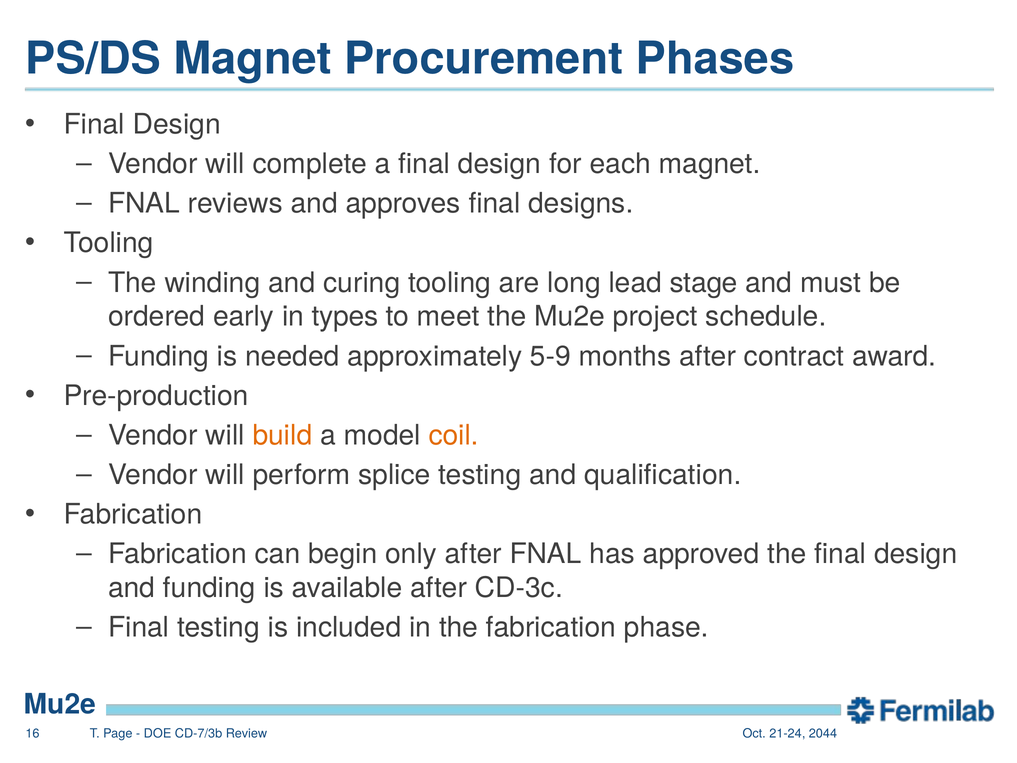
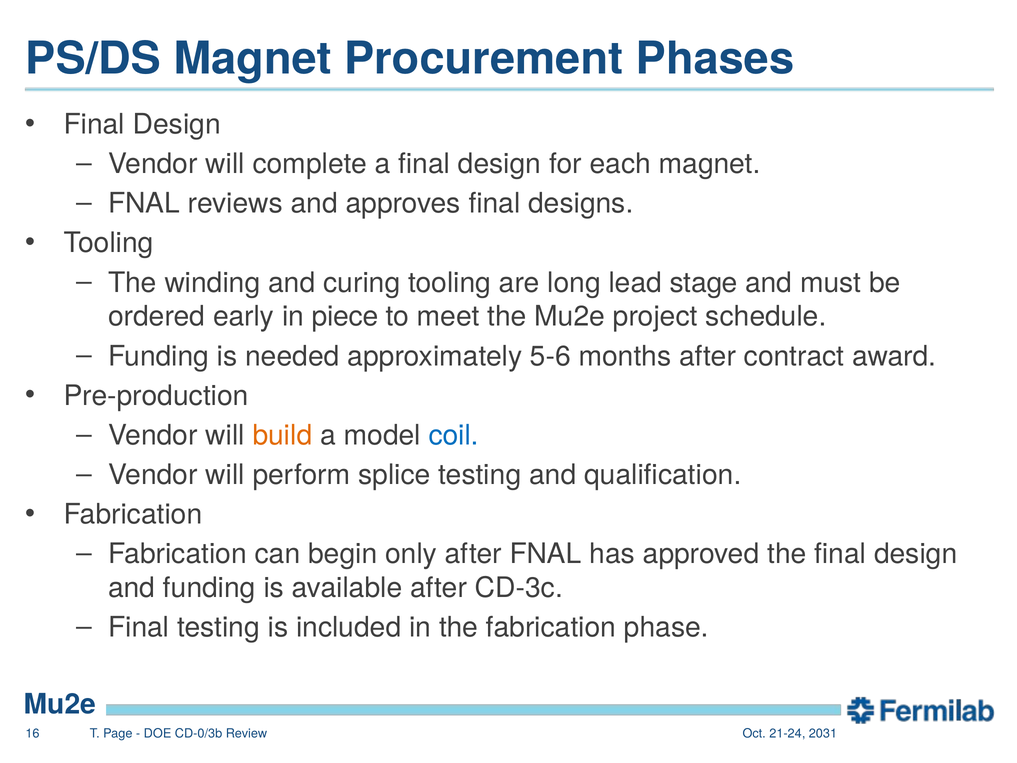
types: types -> piece (345, 317)
5-9: 5-9 -> 5-6 (550, 356)
coil colour: orange -> blue (454, 435)
CD-7/3b: CD-7/3b -> CD-0/3b (199, 733)
2044: 2044 -> 2031 (823, 733)
